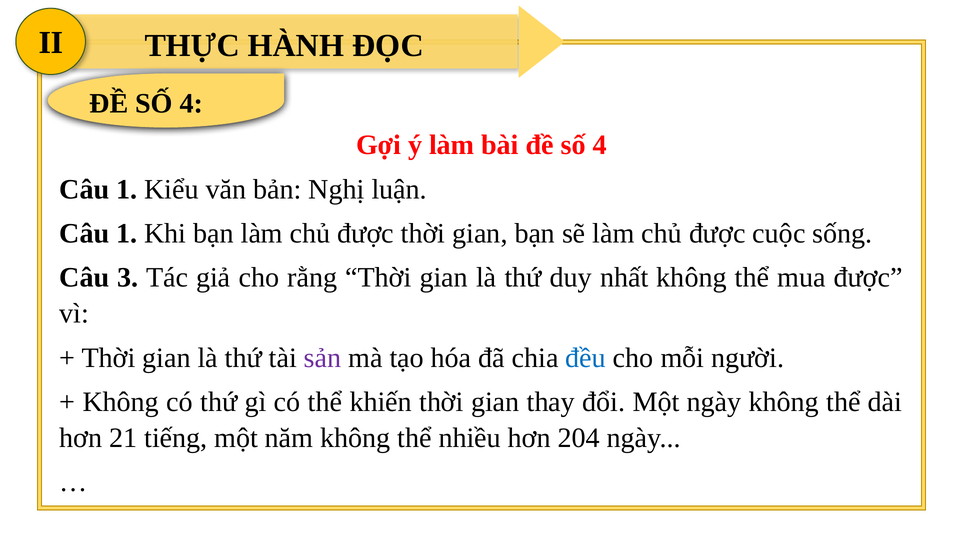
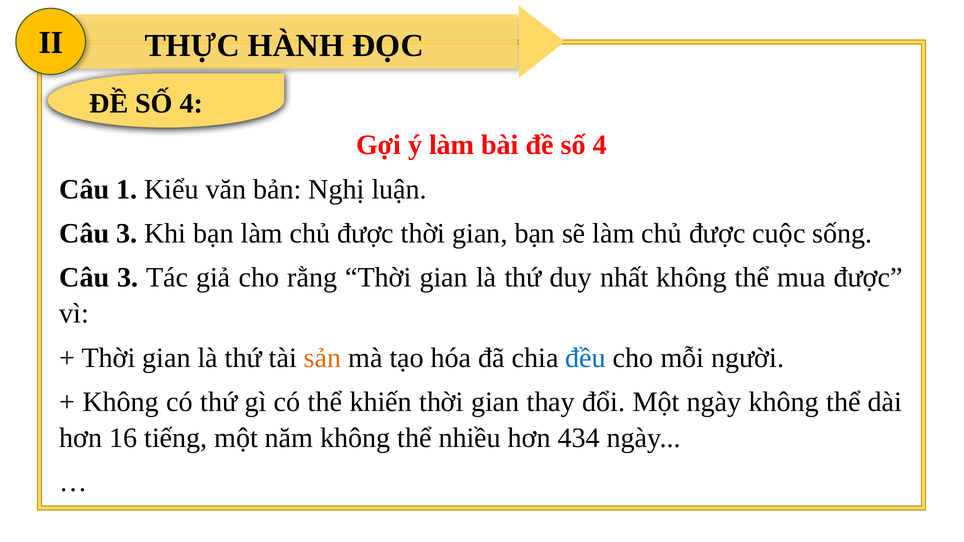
1: 1 -> 3 (127, 234)
sản colour: purple -> orange (323, 358)
21: 21 -> 16 (123, 438)
204: 204 -> 434 (579, 438)
